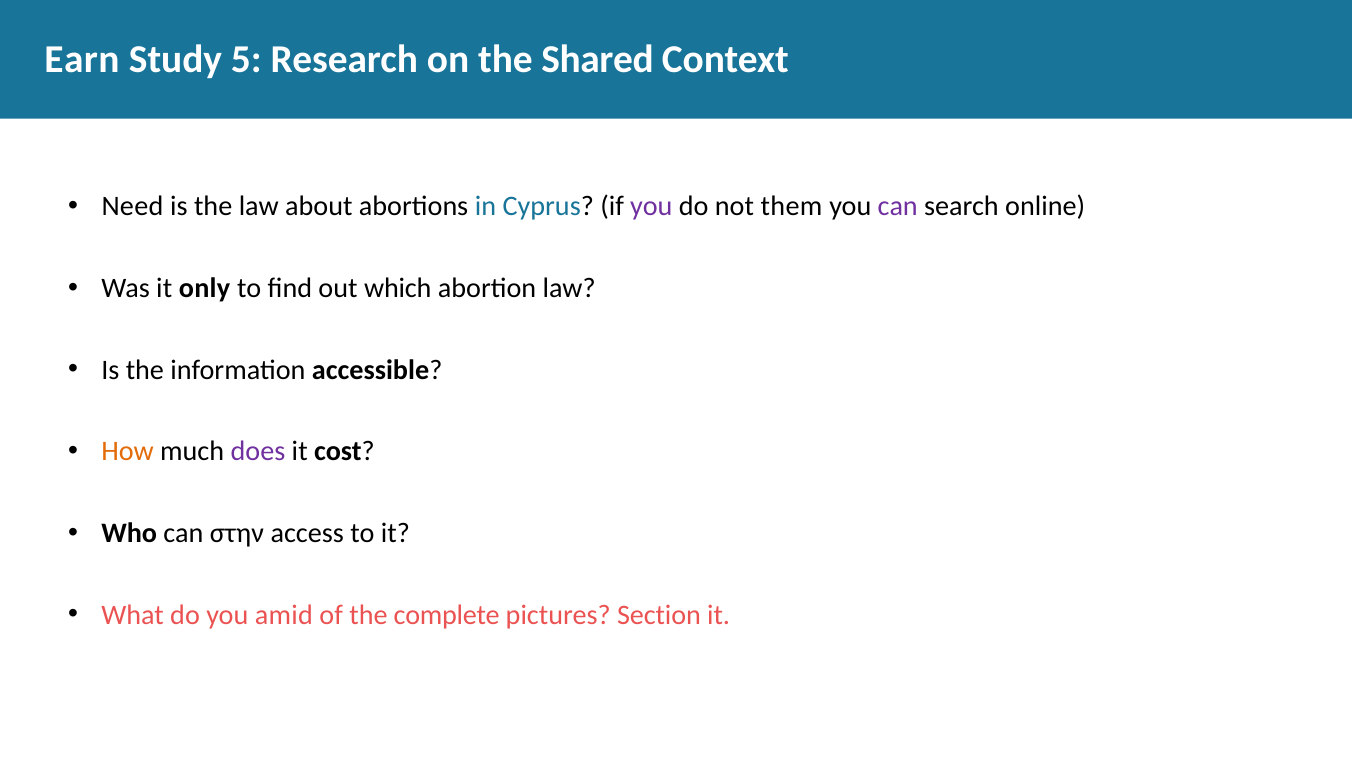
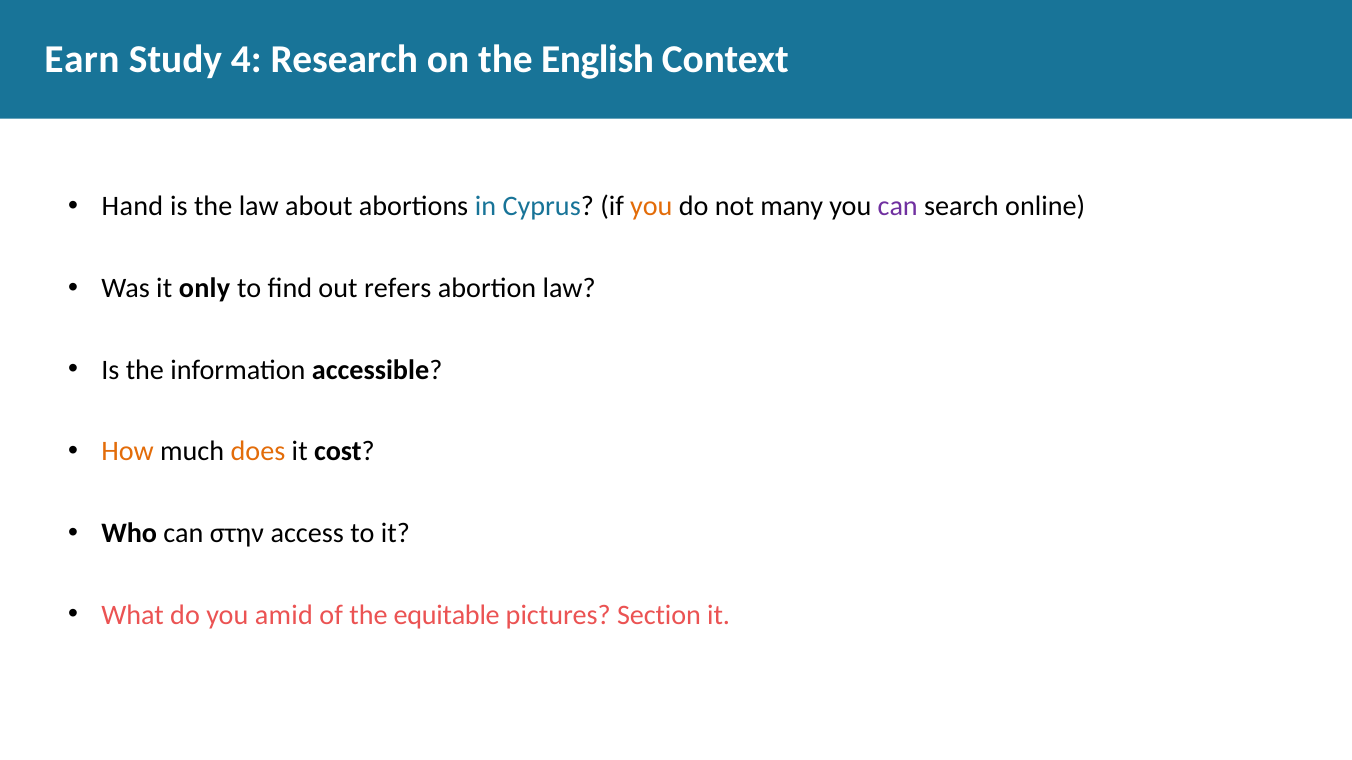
5: 5 -> 4 (246, 60)
Shared: Shared -> English (598, 60)
Need: Need -> Hand (132, 207)
you colour: purple -> orange (651, 207)
them: them -> many (792, 207)
which: which -> refers (398, 289)
does colour: purple -> orange (258, 452)
complete: complete -> equitable (447, 615)
